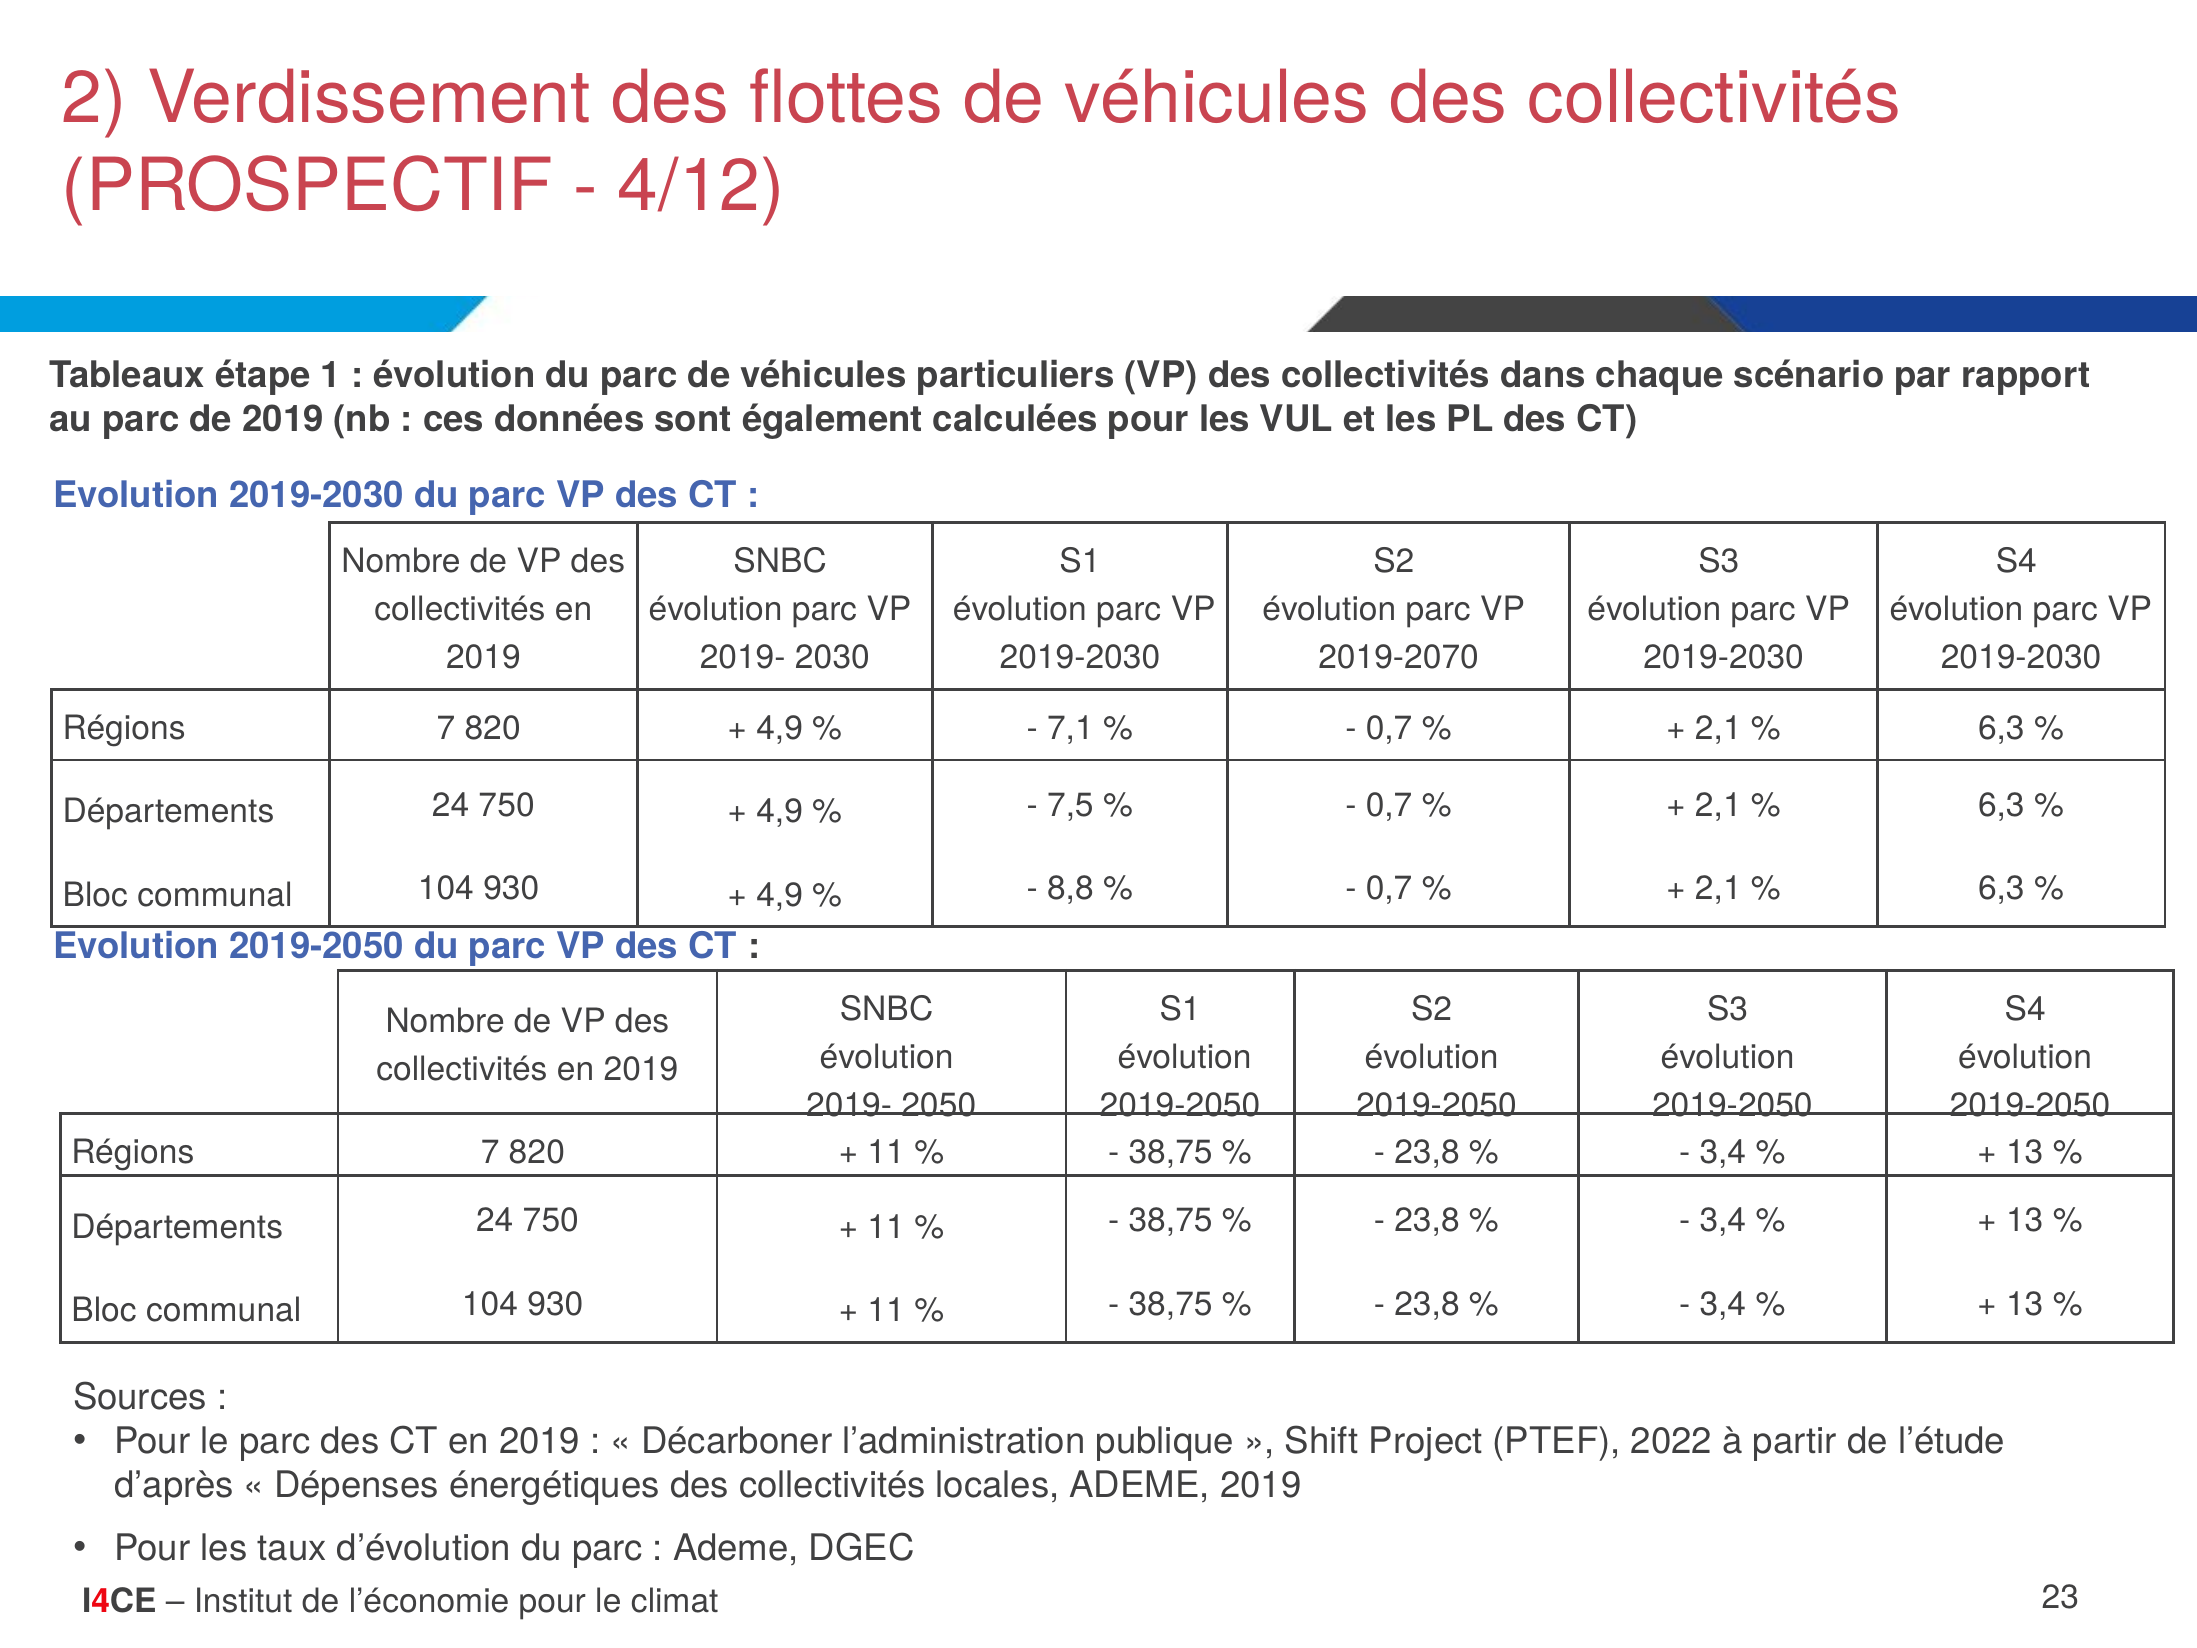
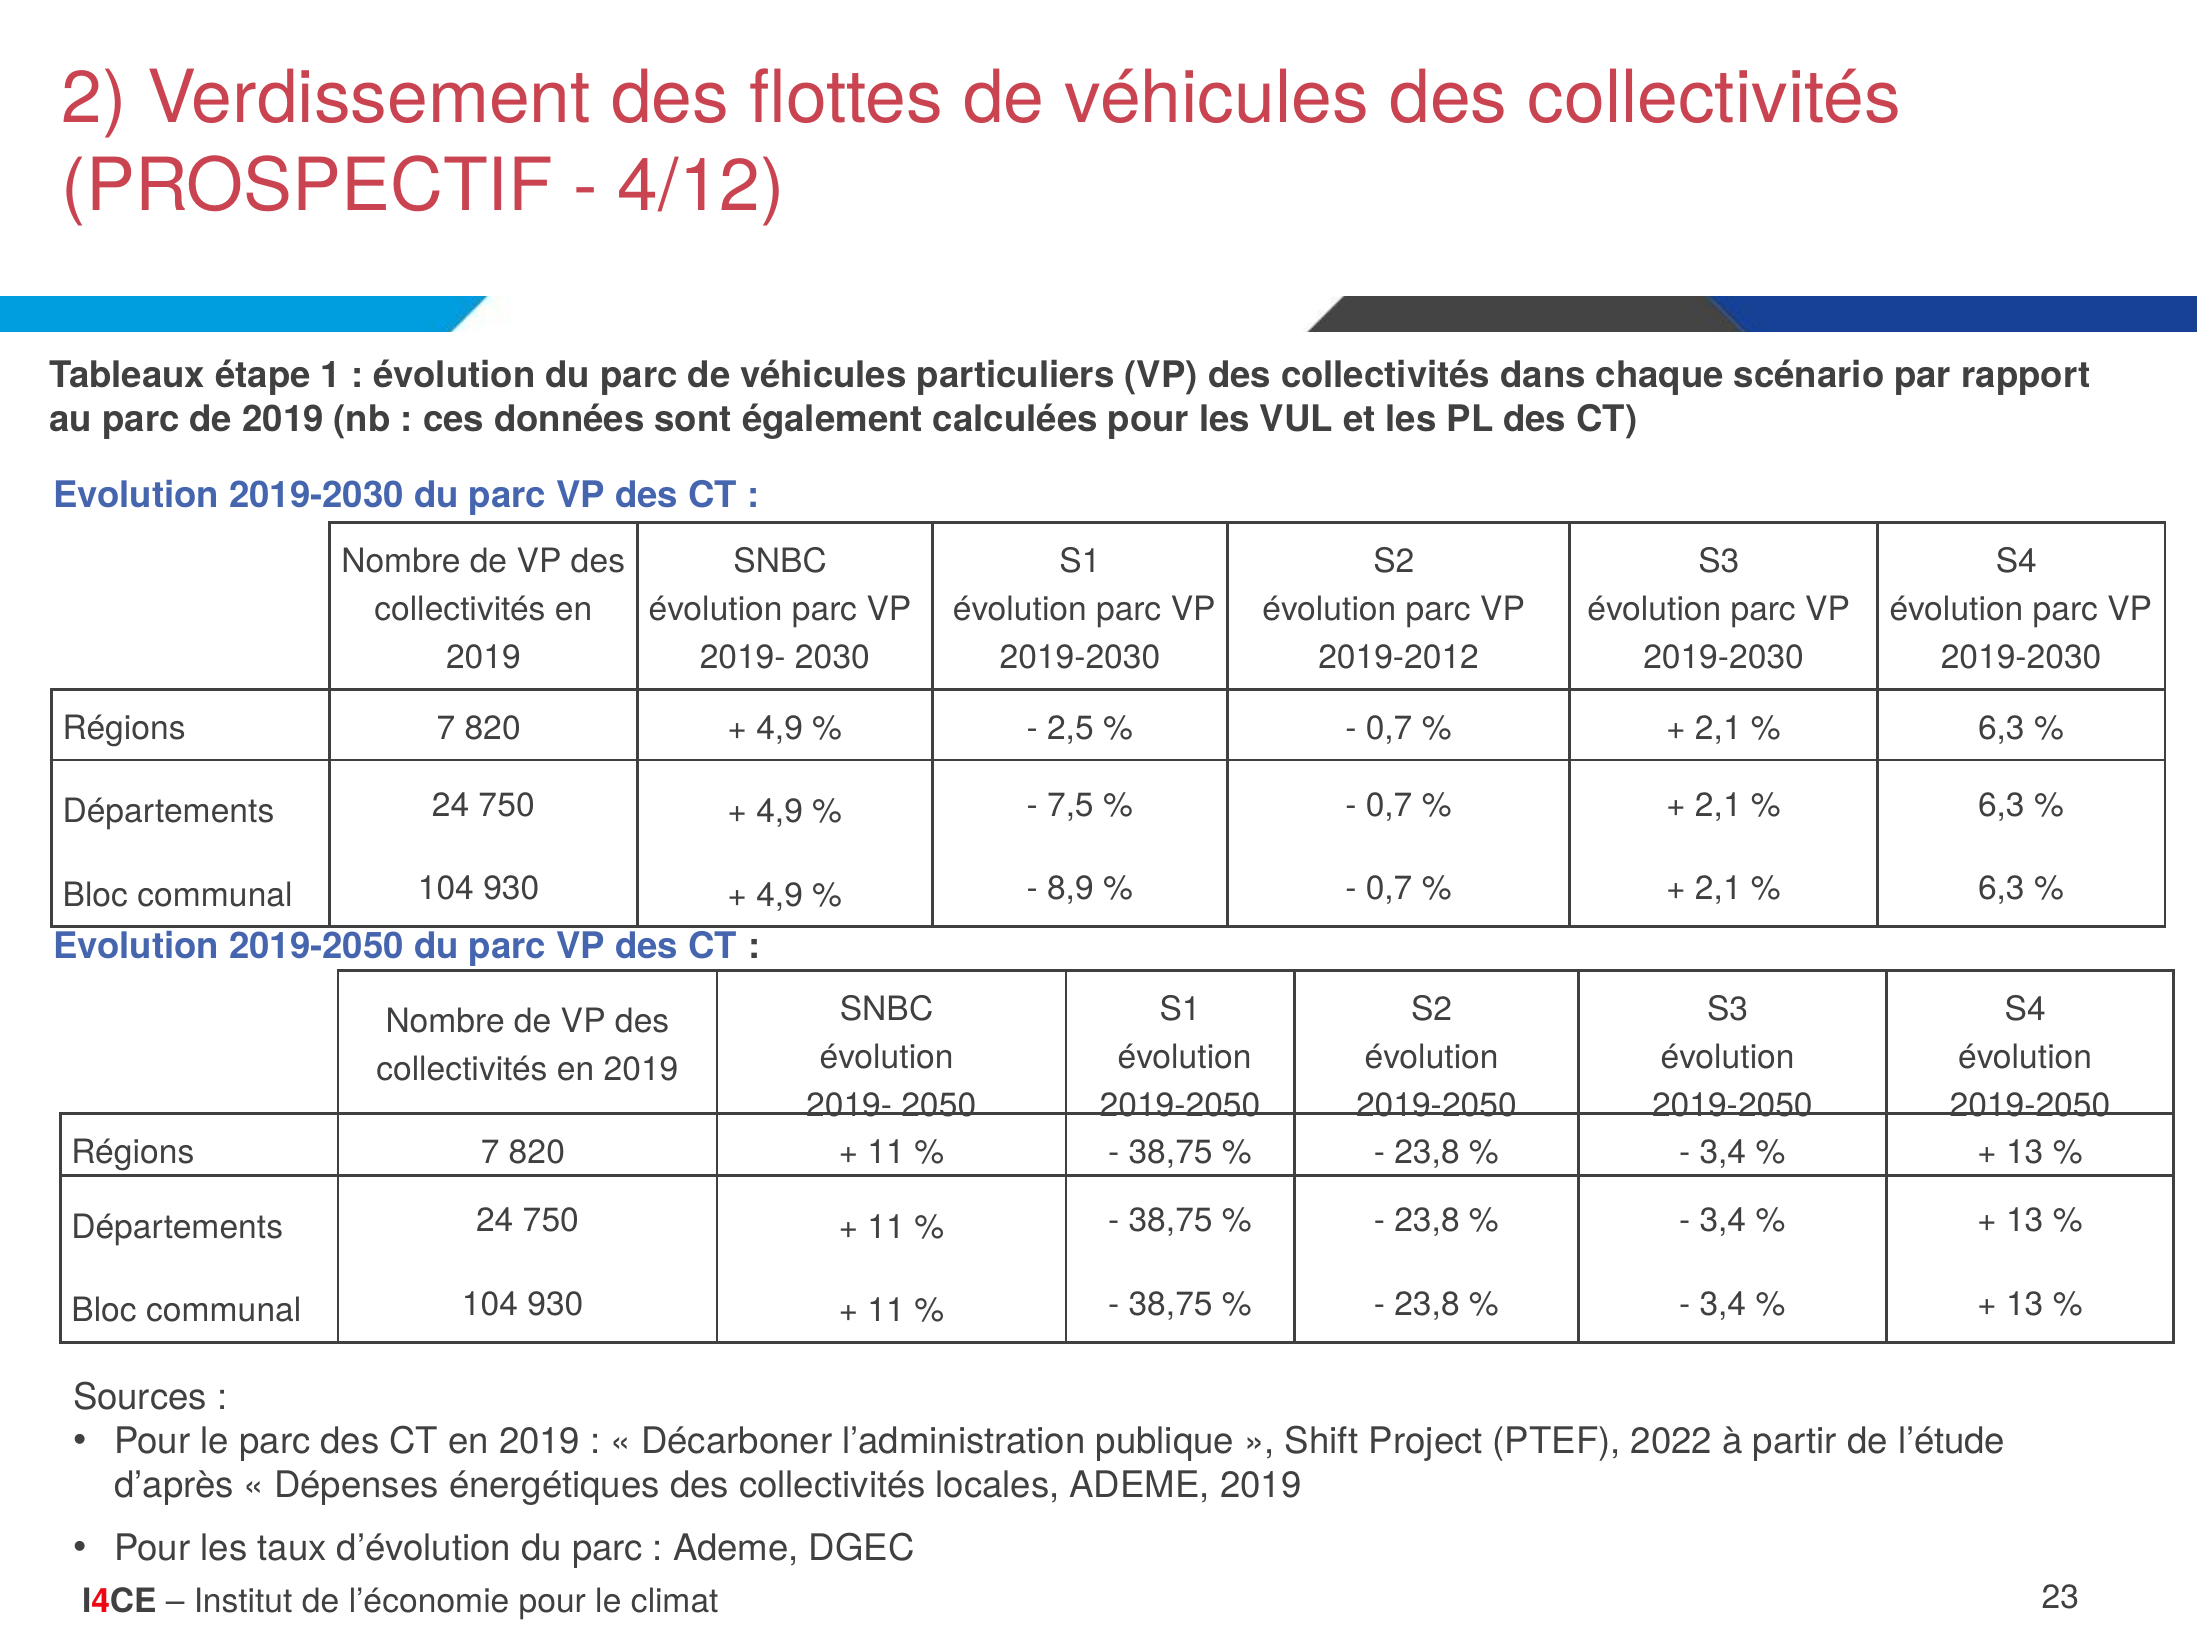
2019-2070: 2019-2070 -> 2019-2012 (1399, 658)
7,1: 7,1 -> 2,5 (1070, 728)
8,8: 8,8 -> 8,9 (1070, 888)
